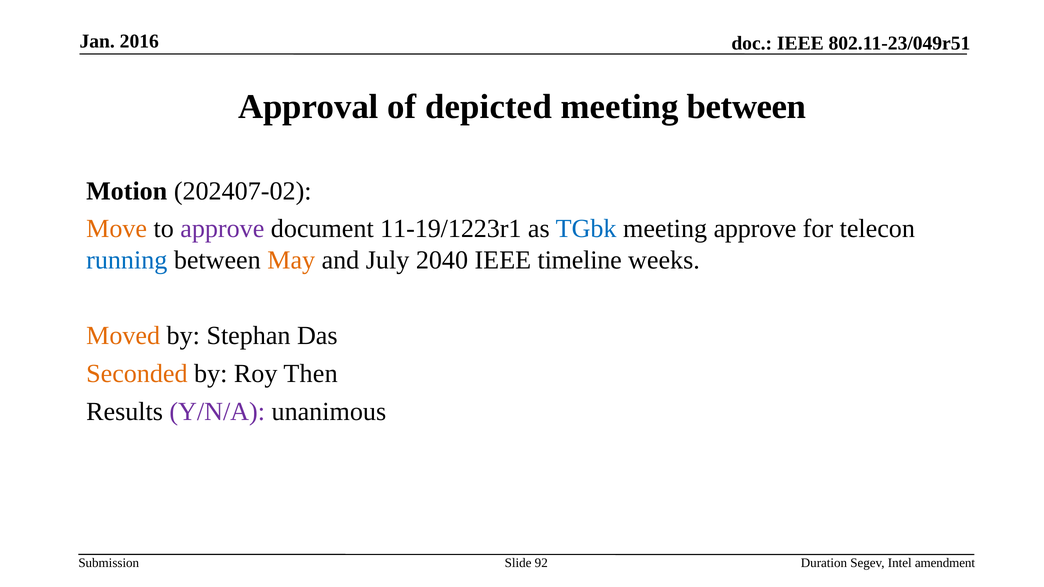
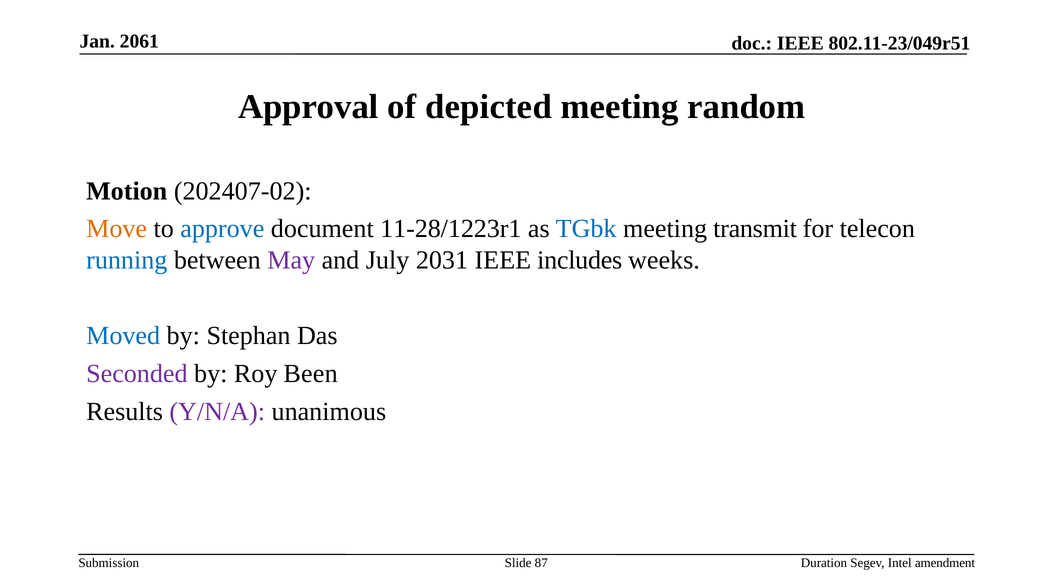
2016: 2016 -> 2061 (139, 42)
meeting between: between -> random (746, 107)
approve colour: purple -> blue (222, 229)
11-19/1223r1: 11-19/1223r1 -> 11-28/1223r1 (451, 229)
meeting approve: approve -> transmit (755, 229)
May colour: orange -> purple (291, 260)
2040: 2040 -> 2031 (442, 260)
timeline: timeline -> includes (580, 260)
Moved colour: orange -> blue (123, 336)
Seconded colour: orange -> purple (137, 374)
Then: Then -> Been (311, 374)
92: 92 -> 87 (541, 563)
